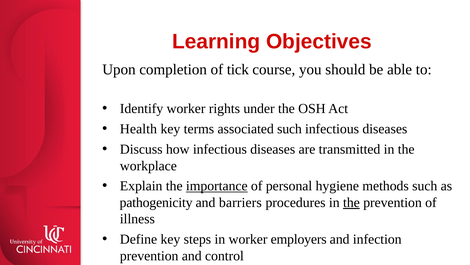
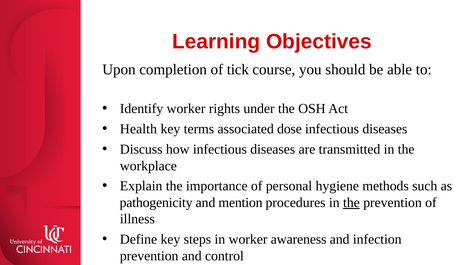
associated such: such -> dose (289, 129)
importance underline: present -> none (217, 186)
barriers: barriers -> mention (241, 202)
employers: employers -> awareness (299, 239)
